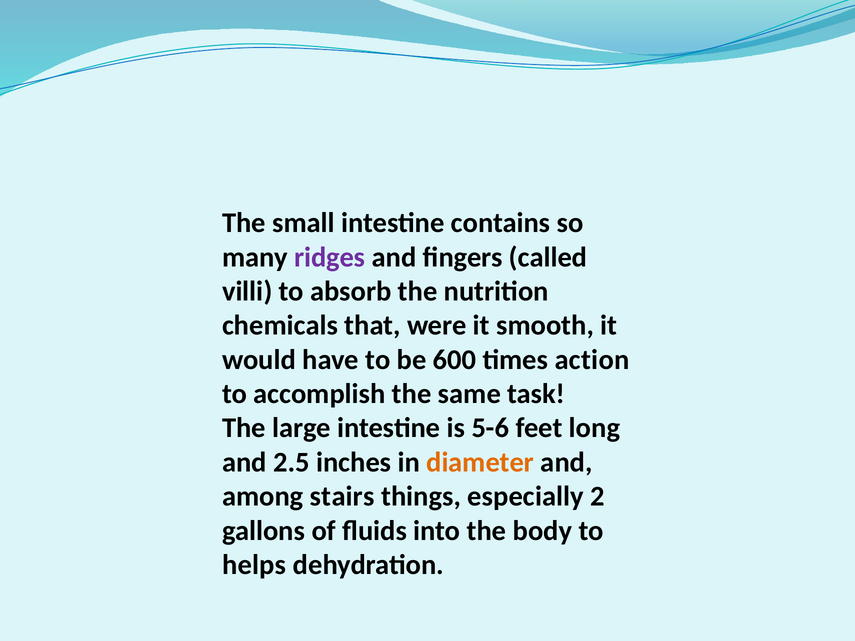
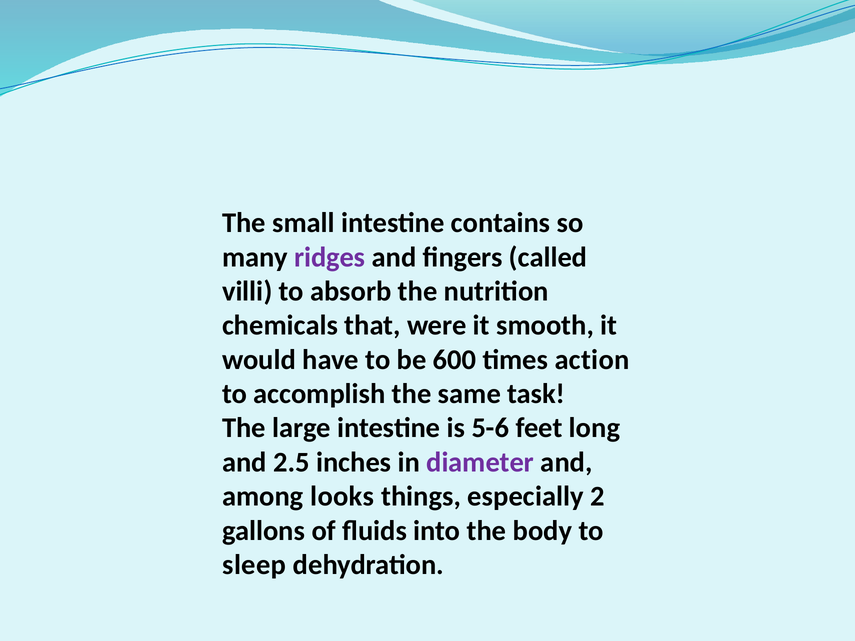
diameter colour: orange -> purple (480, 462)
stairs: stairs -> looks (342, 497)
helps: helps -> sleep (254, 565)
